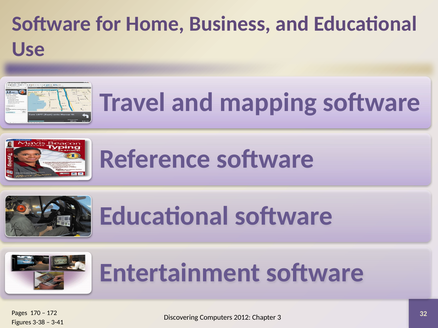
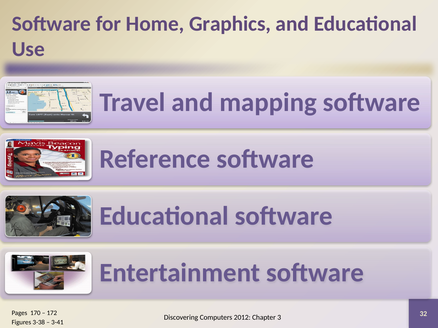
Business: Business -> Graphics (230, 24)
